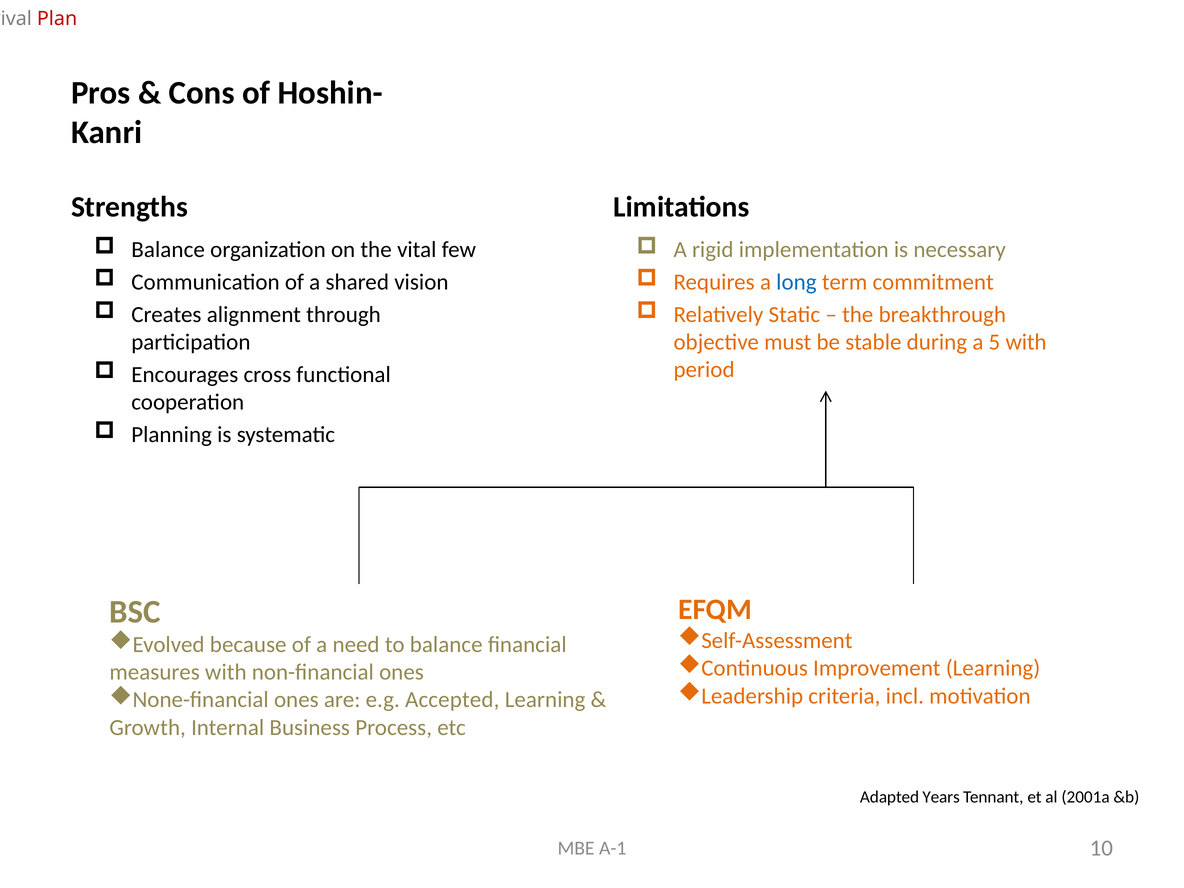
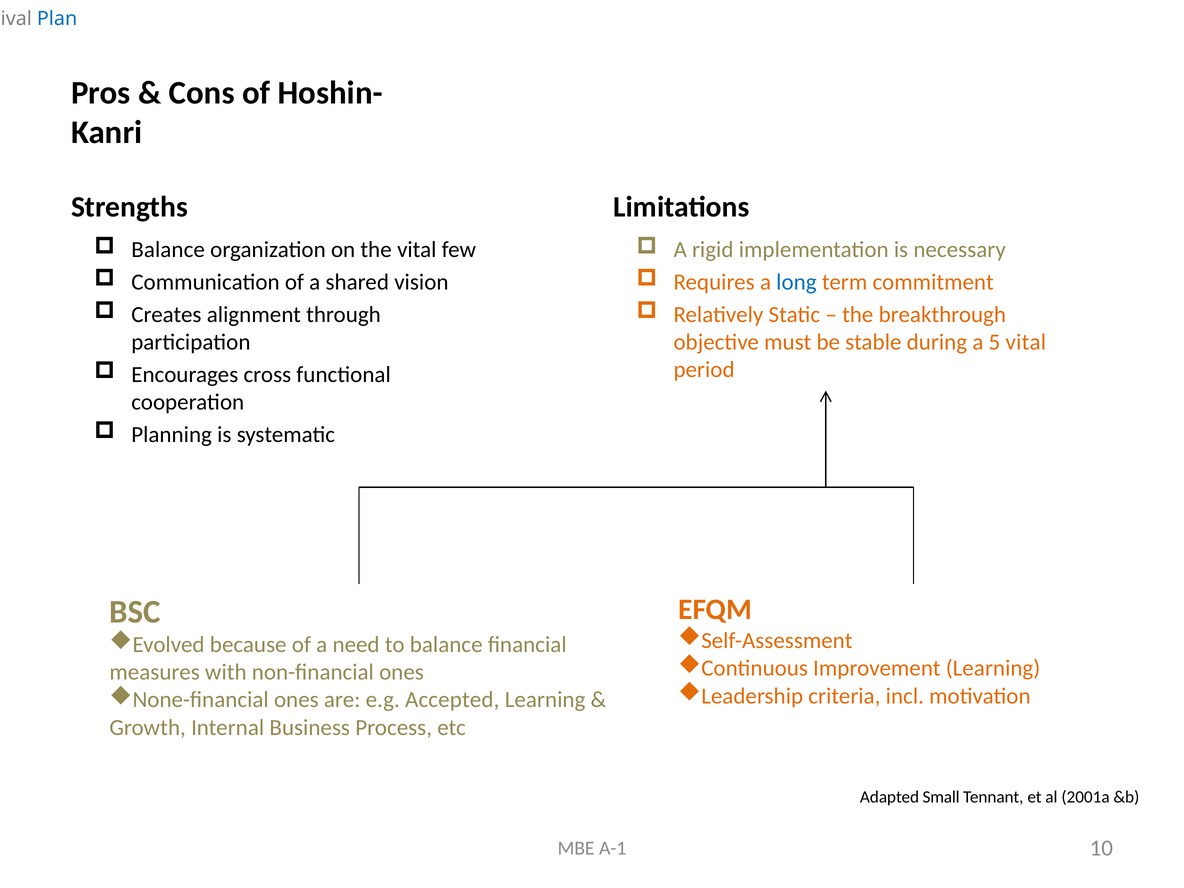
Plan colour: red -> blue (57, 19)
5 with: with -> vital (1026, 342)
Years: Years -> Small (941, 797)
